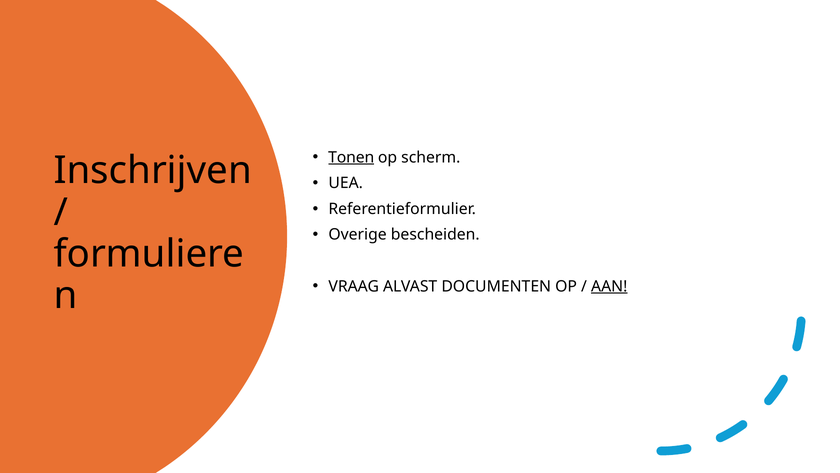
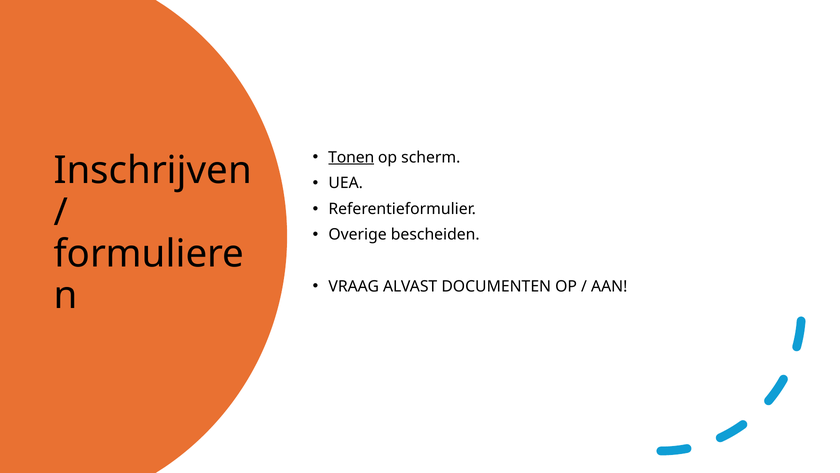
AAN underline: present -> none (609, 286)
